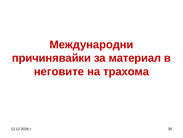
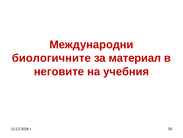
причинявайки: причинявайки -> биологичните (51, 58)
трахома: трахома -> учебния (126, 71)
